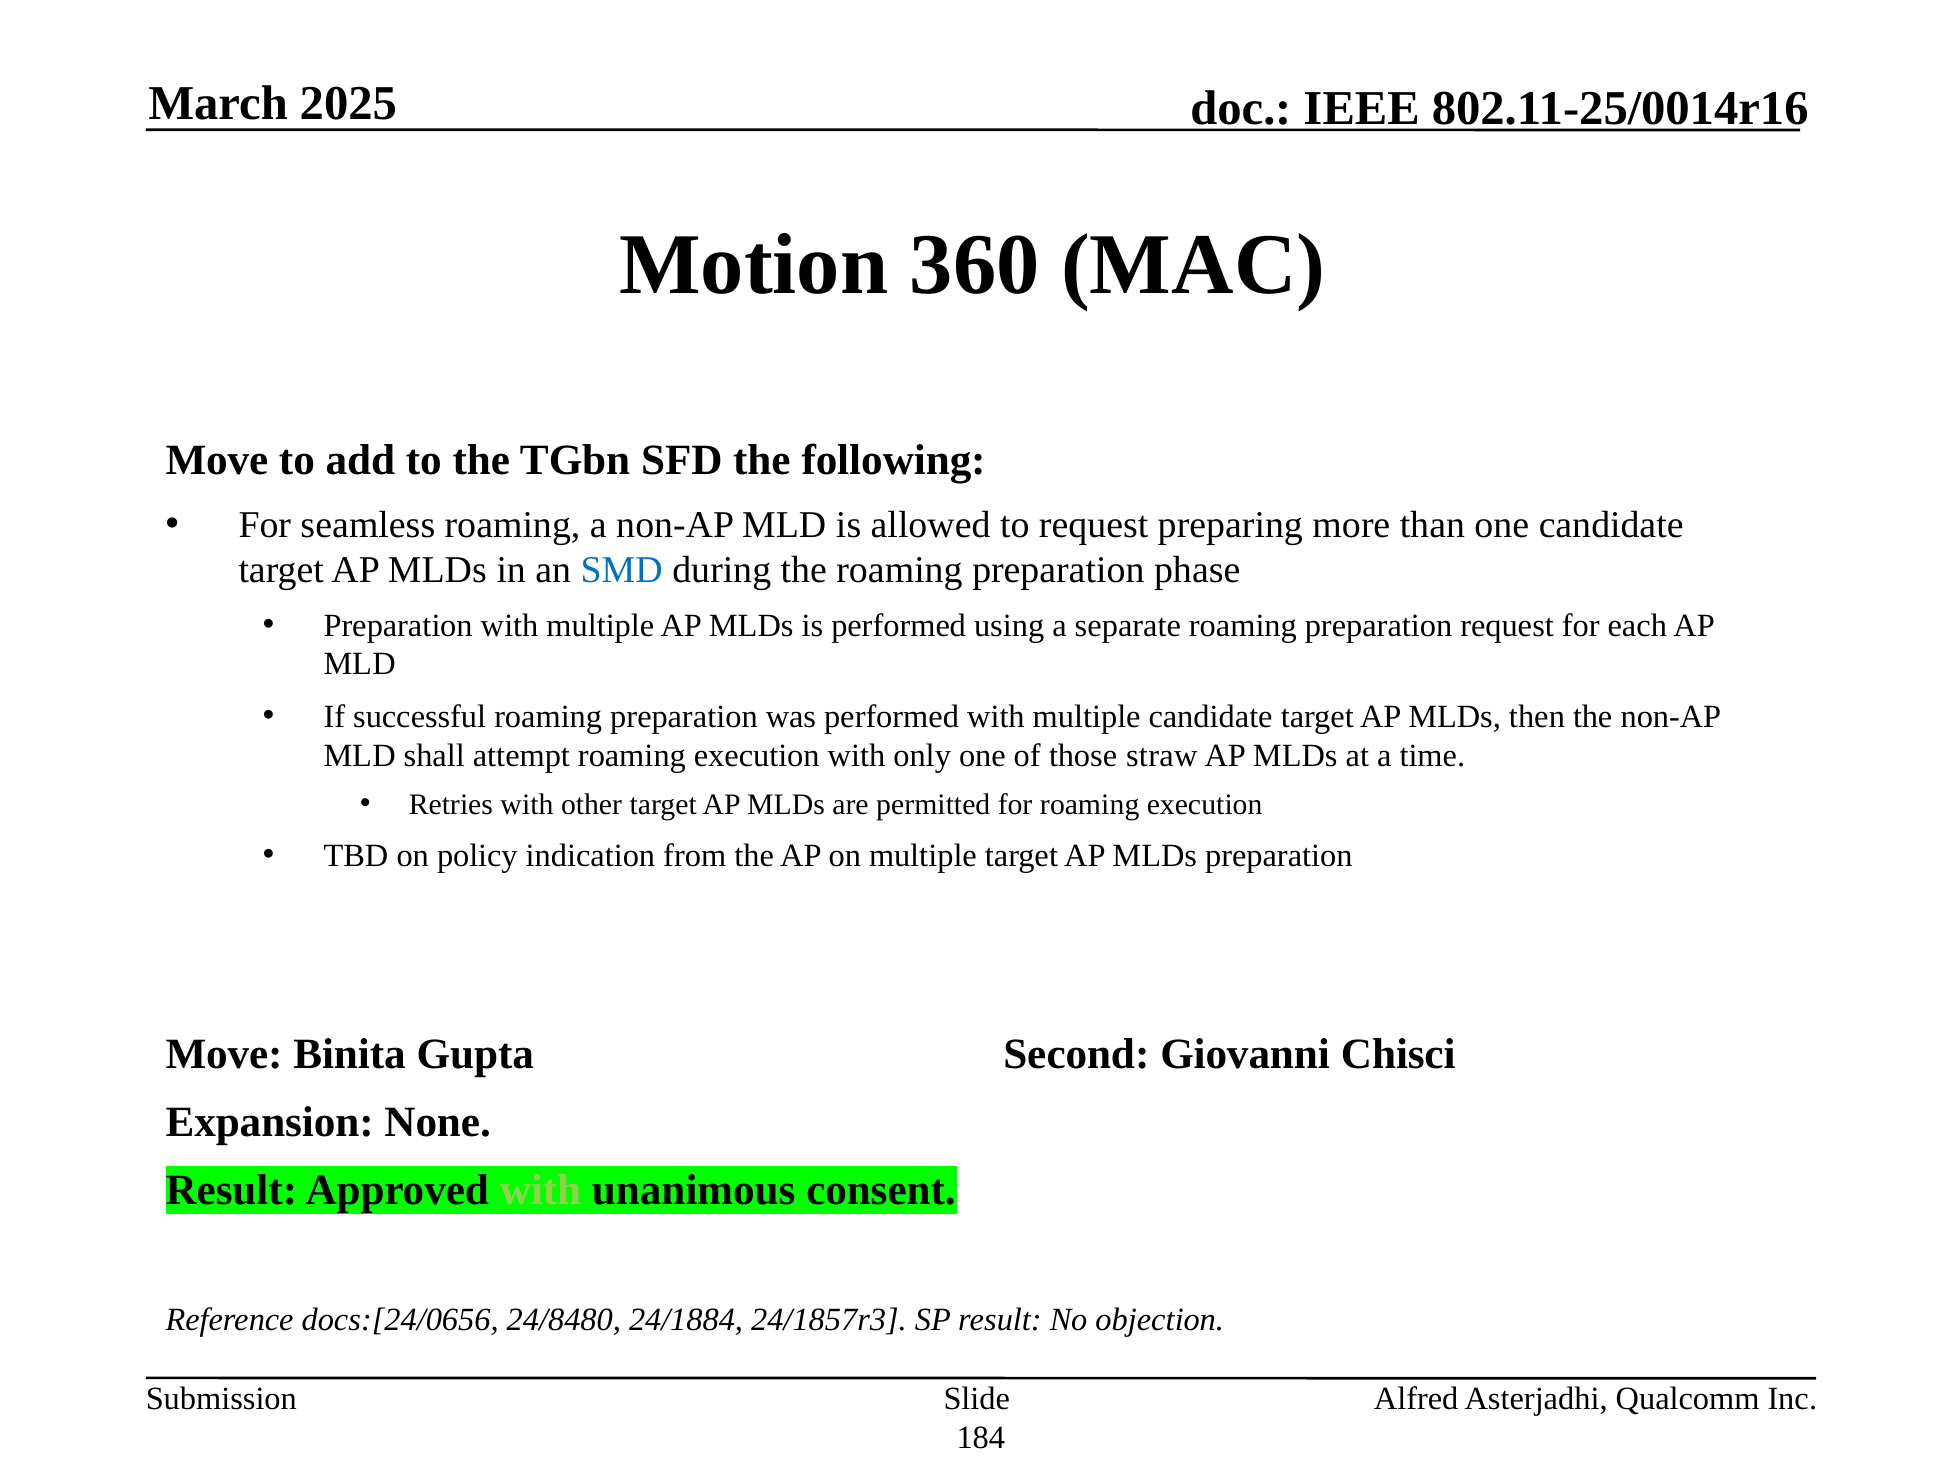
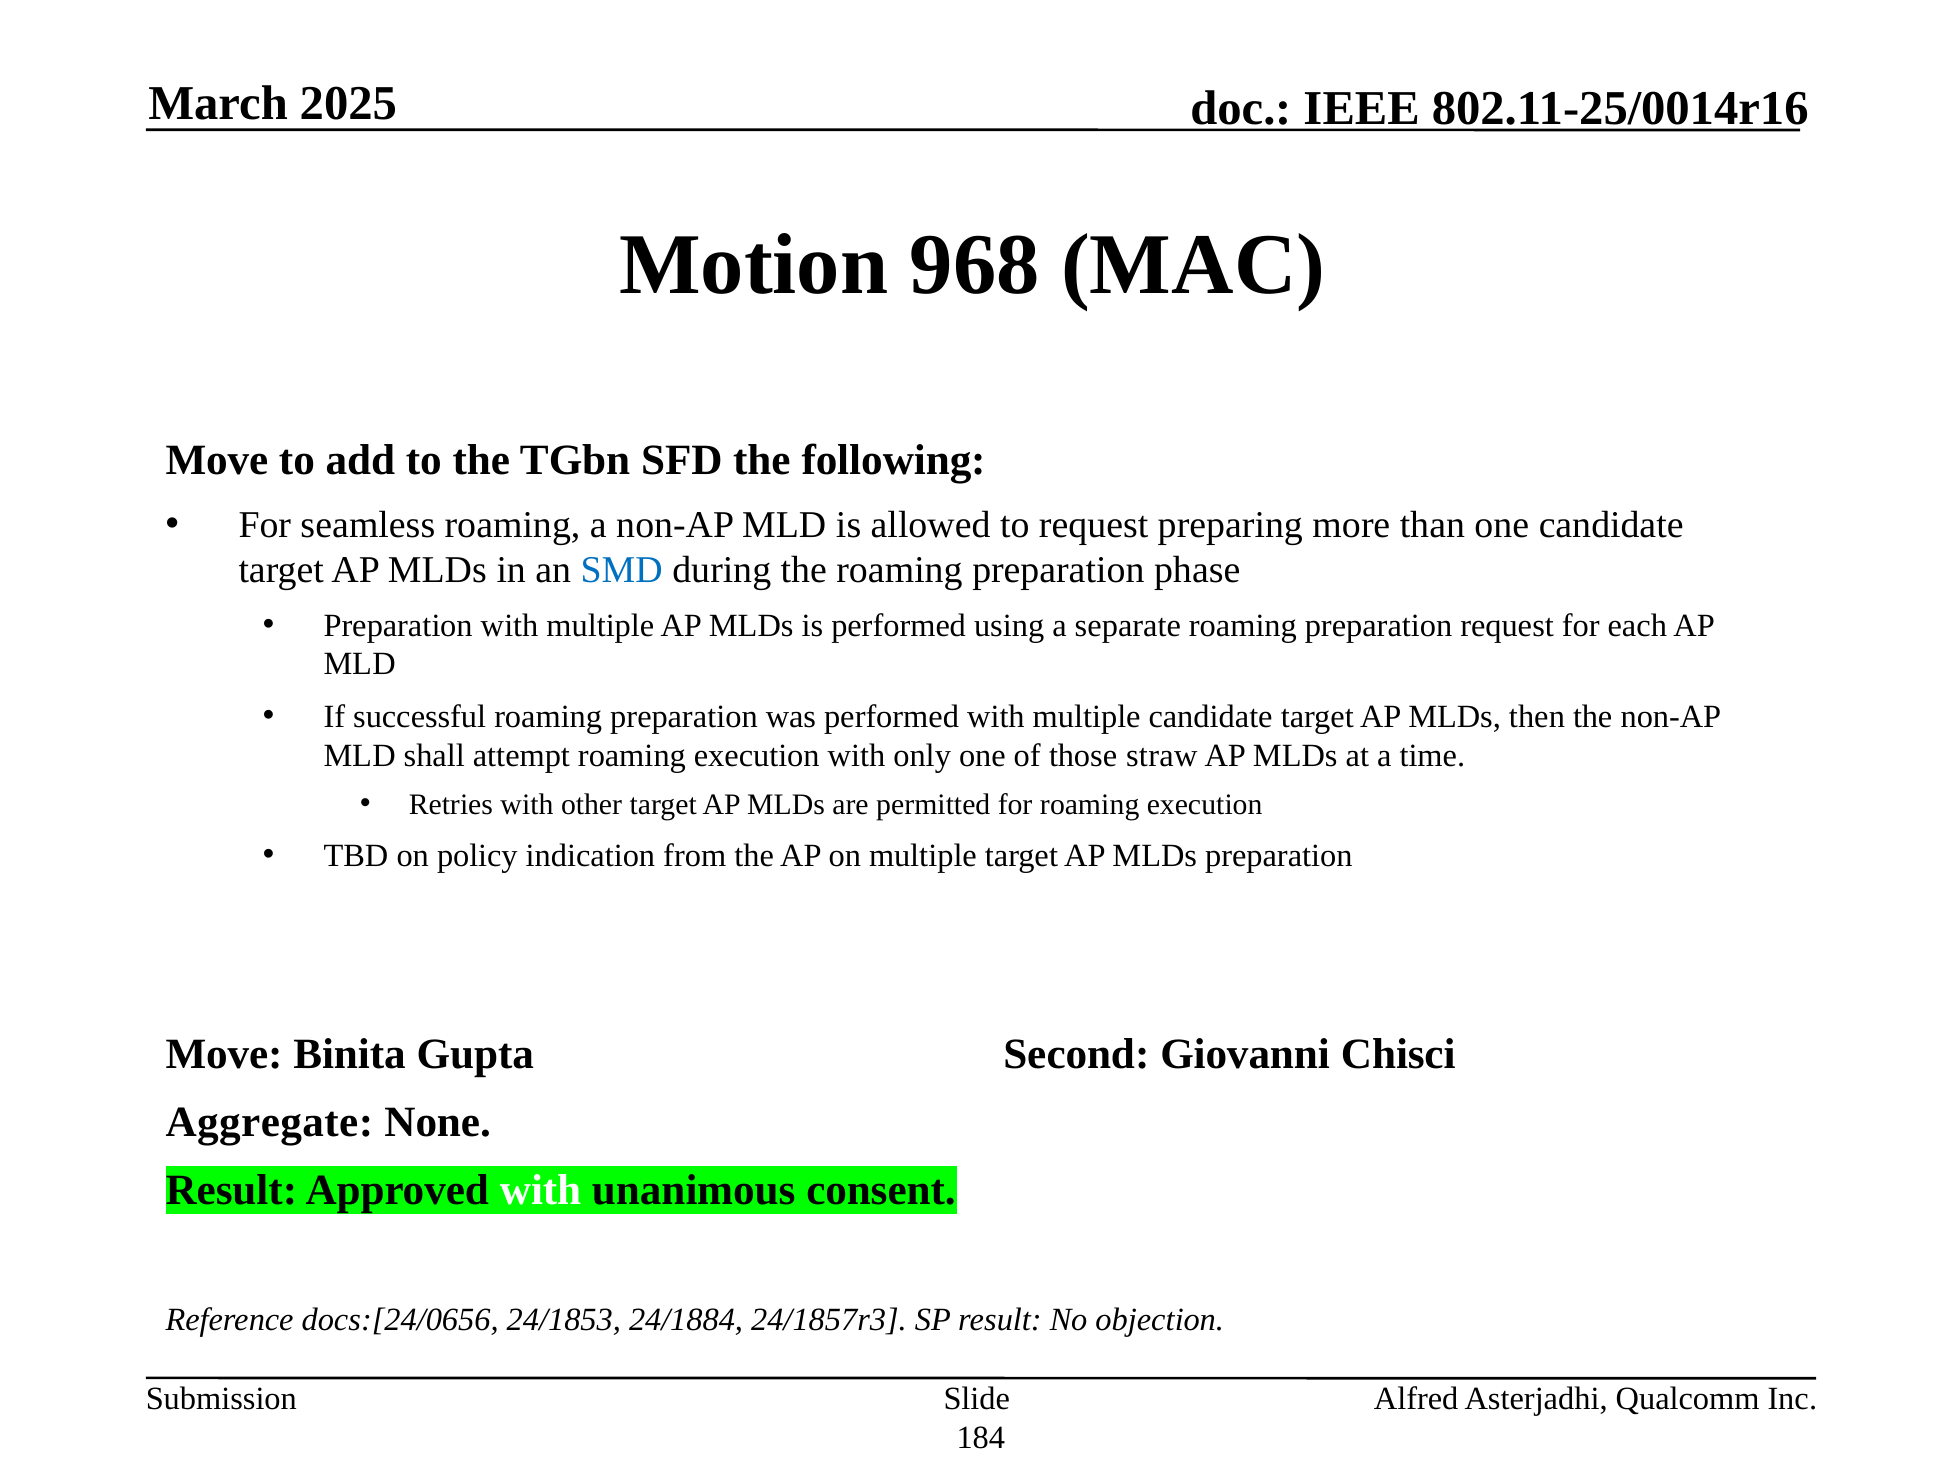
360: 360 -> 968 (975, 265)
Expansion: Expansion -> Aggregate (269, 1123)
with colour: light green -> white (541, 1191)
24/8480: 24/8480 -> 24/1853 (564, 1320)
